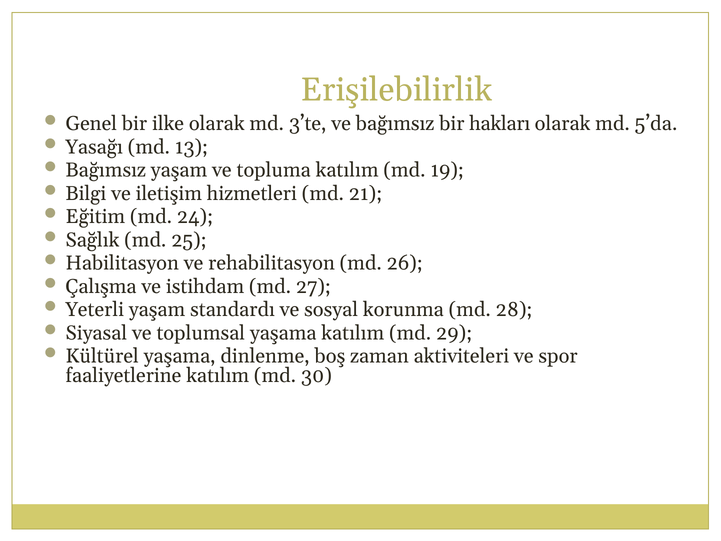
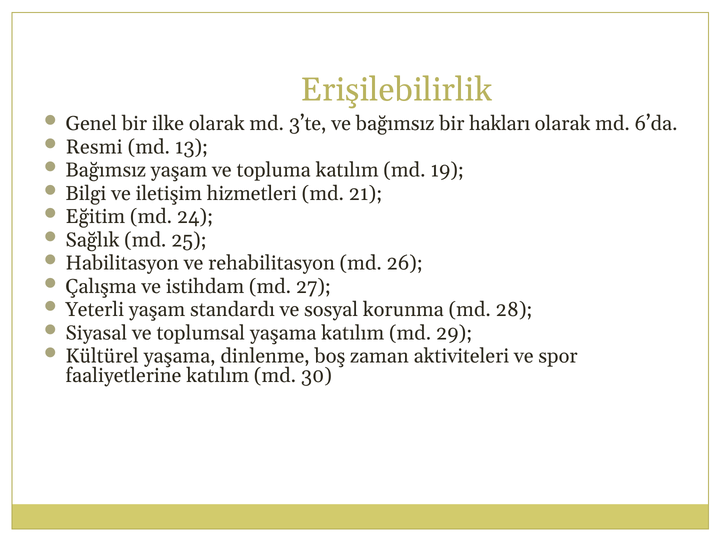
5’da: 5’da -> 6’da (656, 124)
Yasağı: Yasağı -> Resmi (94, 147)
